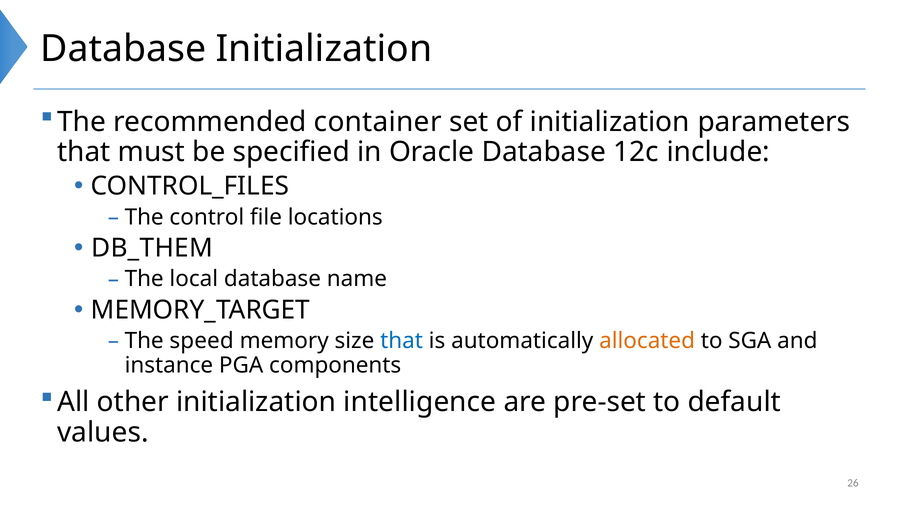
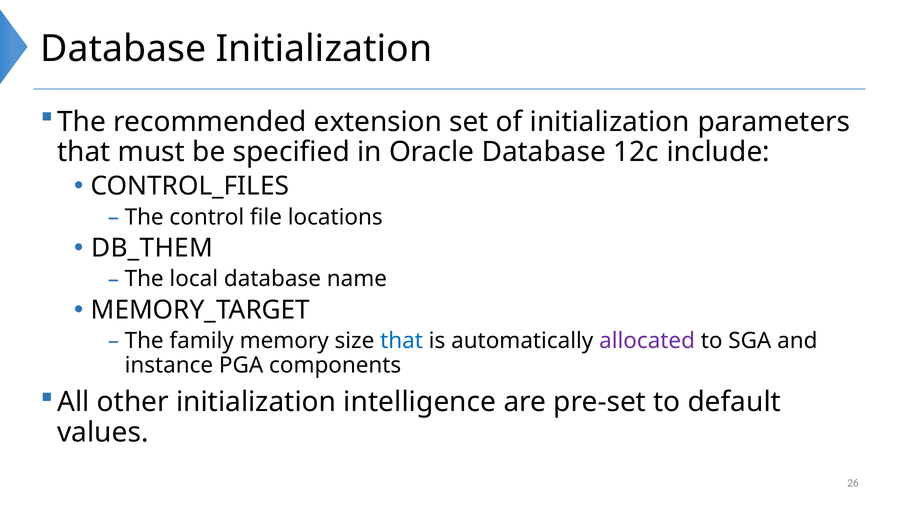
container: container -> extension (378, 122)
speed: speed -> family (202, 341)
allocated colour: orange -> purple (647, 341)
